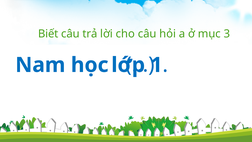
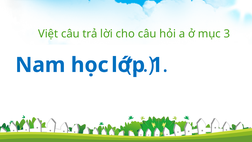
Biết: Biết -> Việt (48, 34)
